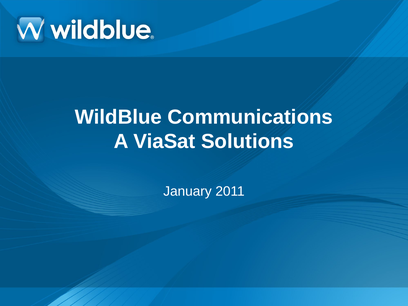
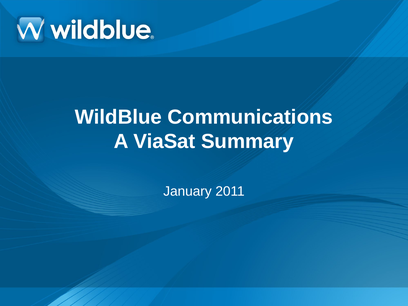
Solutions: Solutions -> Summary (247, 142)
